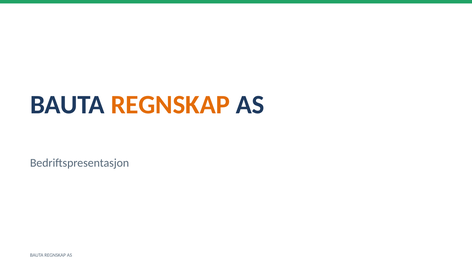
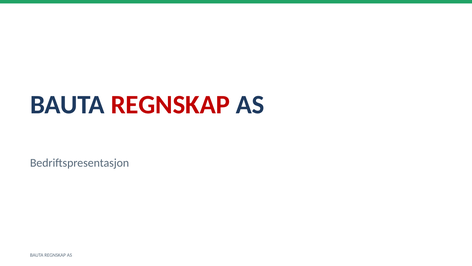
REGNSKAP colour: orange -> red (170, 105)
